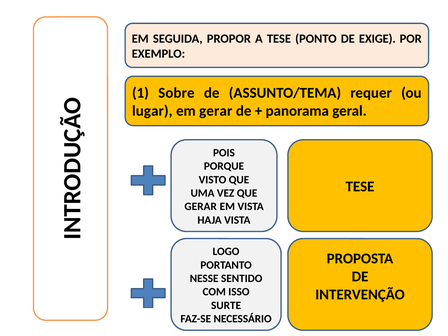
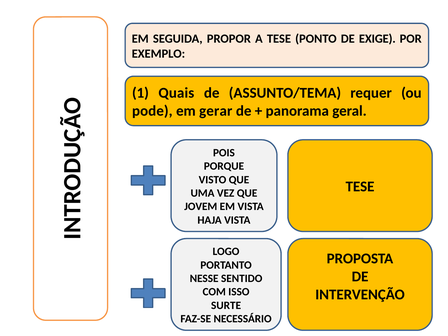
Sobre: Sobre -> Quais (176, 93)
lugar: lugar -> pode (152, 111)
GERAR: GERAR -> JOVEM (201, 207)
